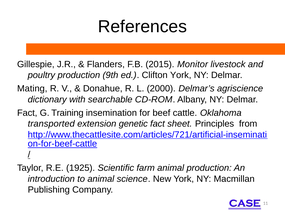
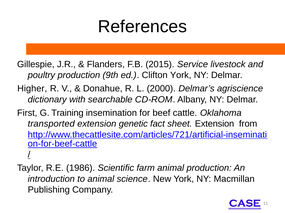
Monitor: Monitor -> Service (193, 65)
Mating: Mating -> Higher (32, 89)
Fact: Fact -> First (27, 113)
sheet Principles: Principles -> Extension (215, 124)
1925: 1925 -> 1986 (81, 169)
